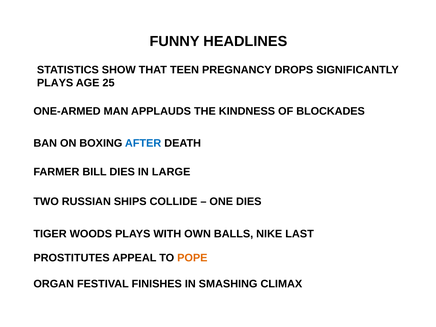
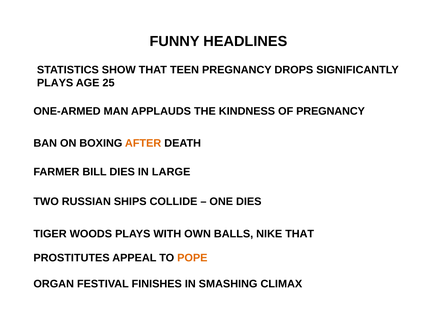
OF BLOCKADES: BLOCKADES -> PREGNANCY (331, 111)
AFTER colour: blue -> orange (143, 143)
NIKE LAST: LAST -> THAT (300, 234)
